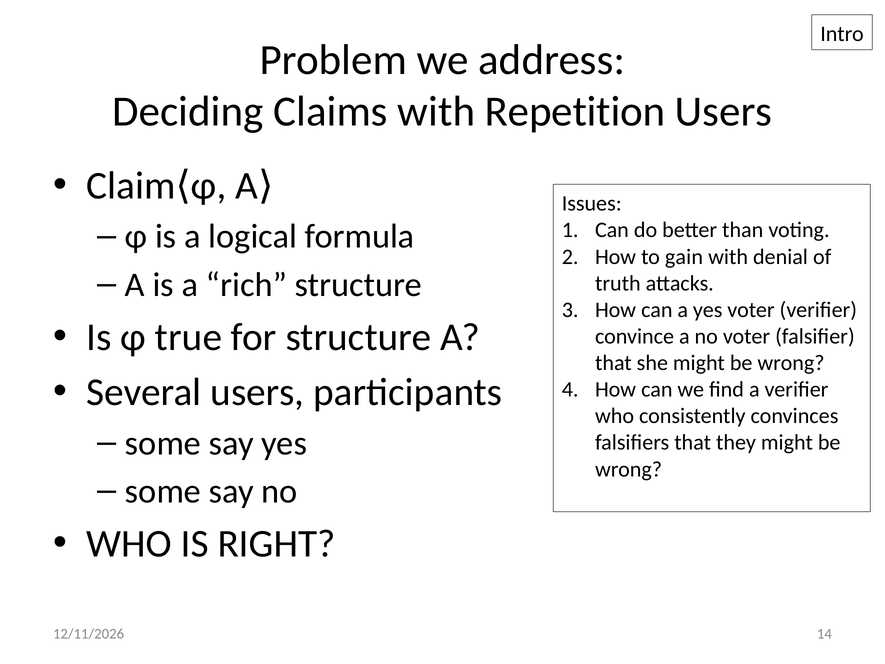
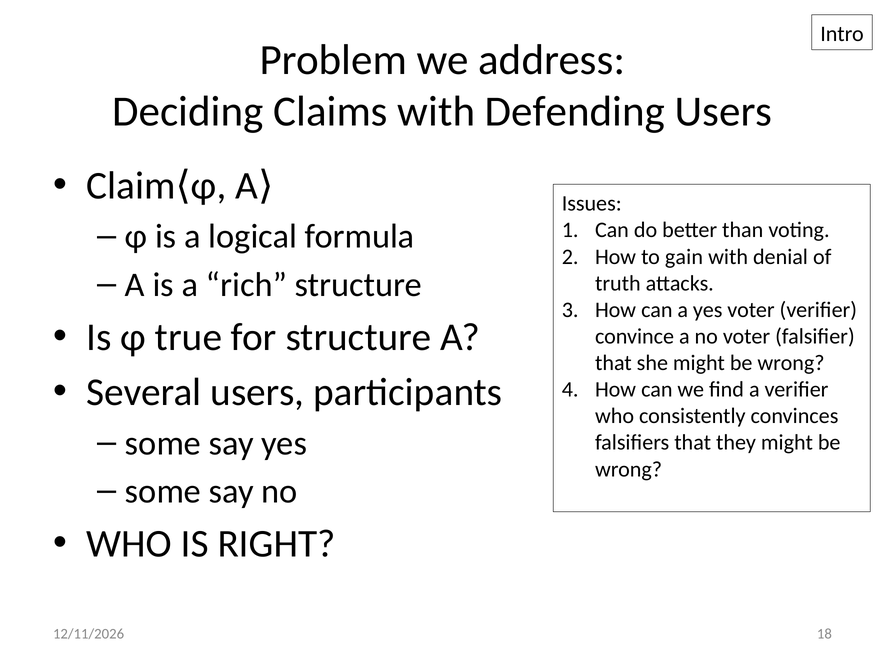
Repetition: Repetition -> Defending (575, 111)
14: 14 -> 18 (824, 634)
